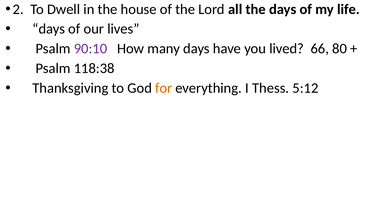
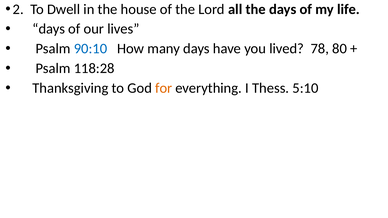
90:10 colour: purple -> blue (91, 49)
66: 66 -> 78 (320, 49)
118:38: 118:38 -> 118:28 (94, 69)
5:12: 5:12 -> 5:10 (305, 88)
